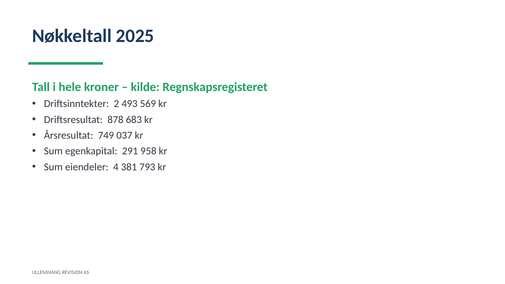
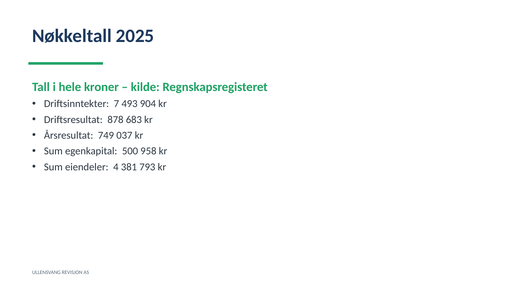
2: 2 -> 7 (116, 104)
569: 569 -> 904 (148, 104)
291: 291 -> 500 (130, 151)
